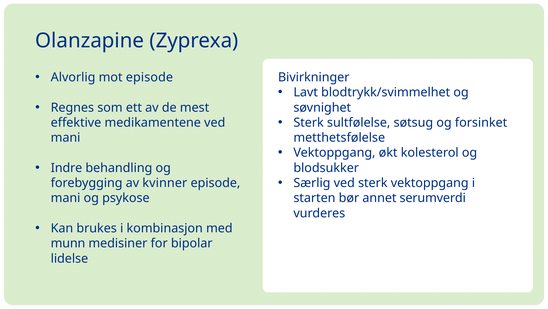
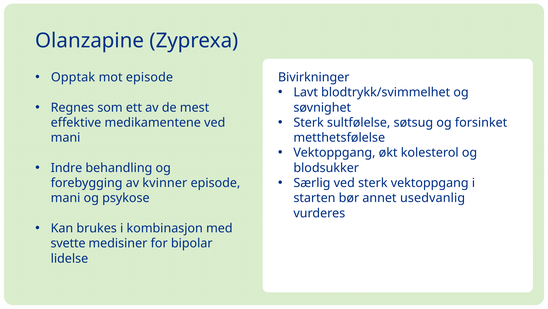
Alvorlig: Alvorlig -> Opptak (73, 77)
serumverdi: serumverdi -> usedvanlig (433, 198)
munn: munn -> svette (68, 243)
